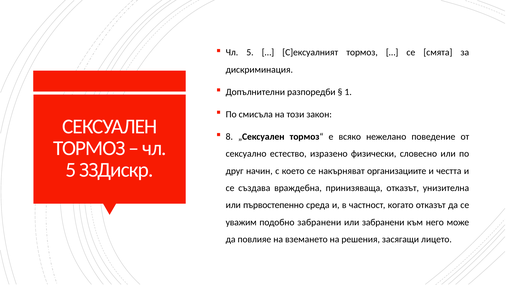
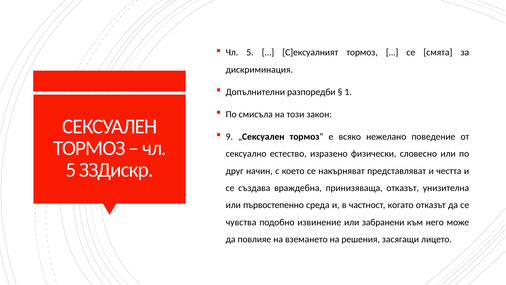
8: 8 -> 9 (229, 137)
организациите: организациите -> представляват (397, 171)
уважим: уважим -> чувства (241, 222)
подобно забранени: забранени -> извинение (319, 222)
